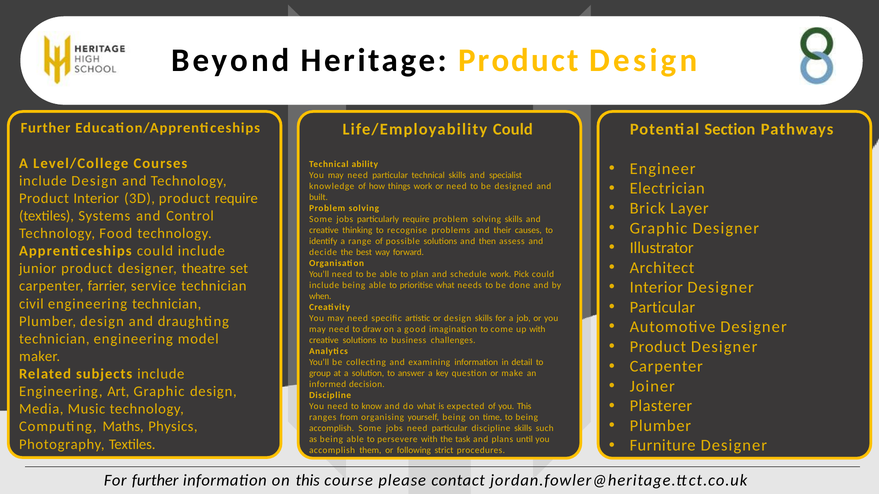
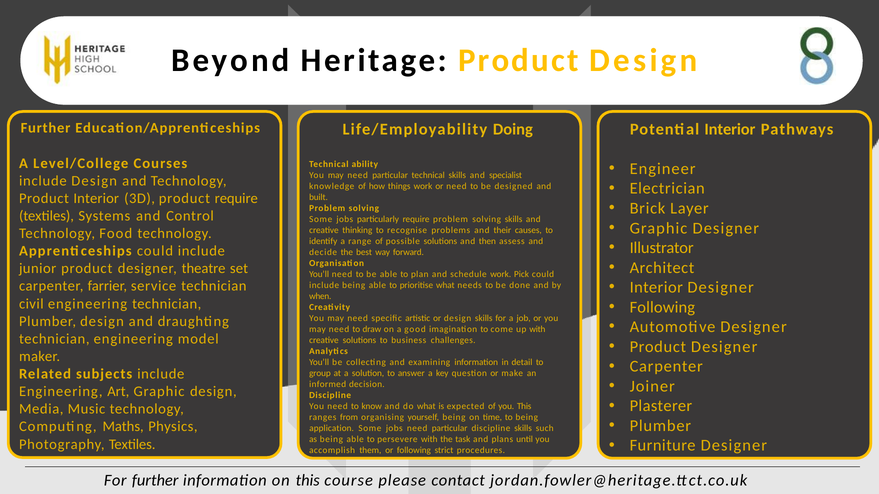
Potential Section: Section -> Interior (730, 129)
Life/Employability Could: Could -> Doing (513, 130)
Particular: Particular -> Following (662, 307)
accomplish: accomplish -> application (332, 429)
